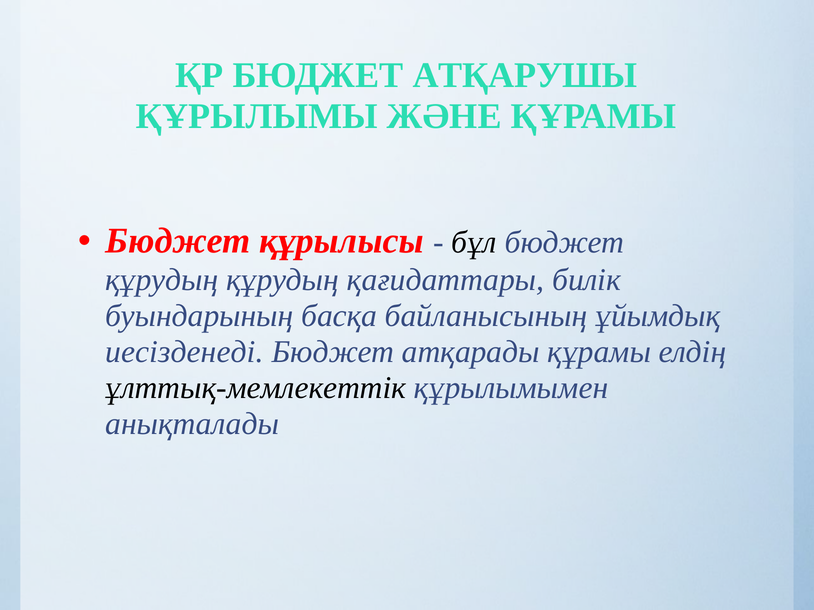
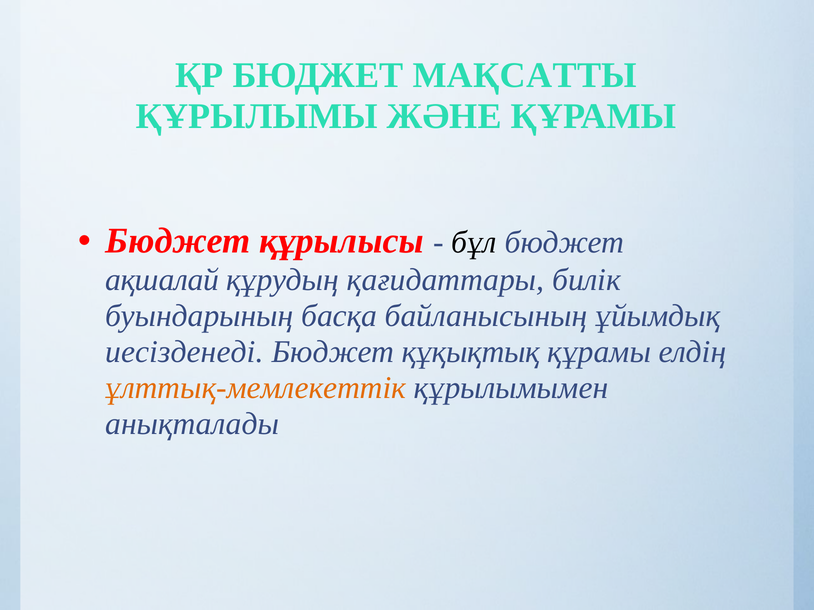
АТҚАРУШЫ: АТҚАРУШЫ -> МАҚСАТТЫ (525, 75)
құрудың: құрудың -> ақшалай (162, 280)
атқарады: атқарады -> құқықтық (471, 352)
ұлттық-мемлекеттік colour: black -> orange (256, 388)
